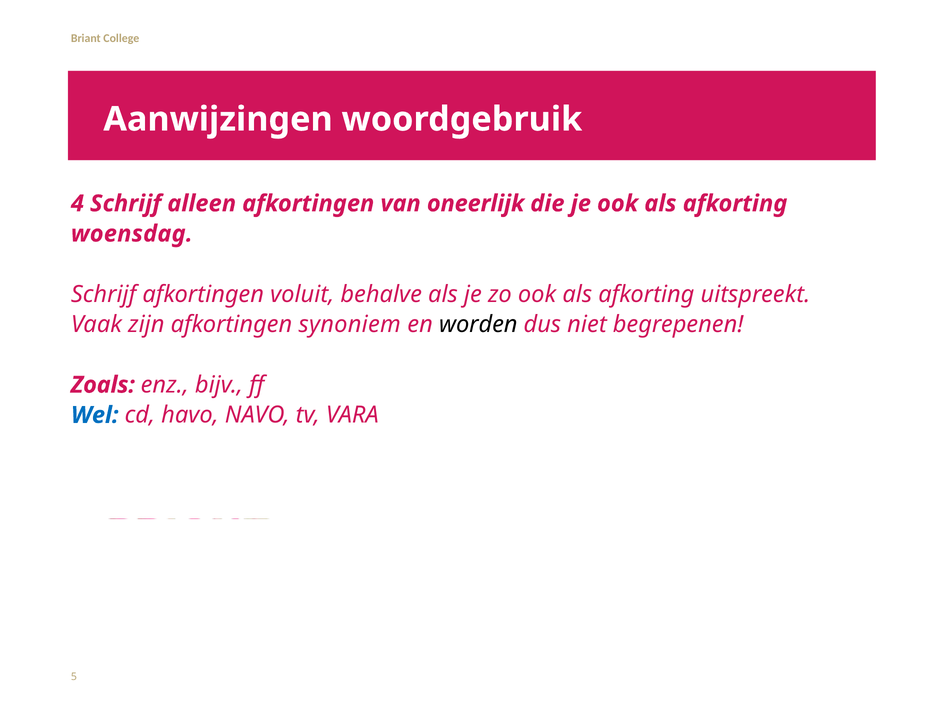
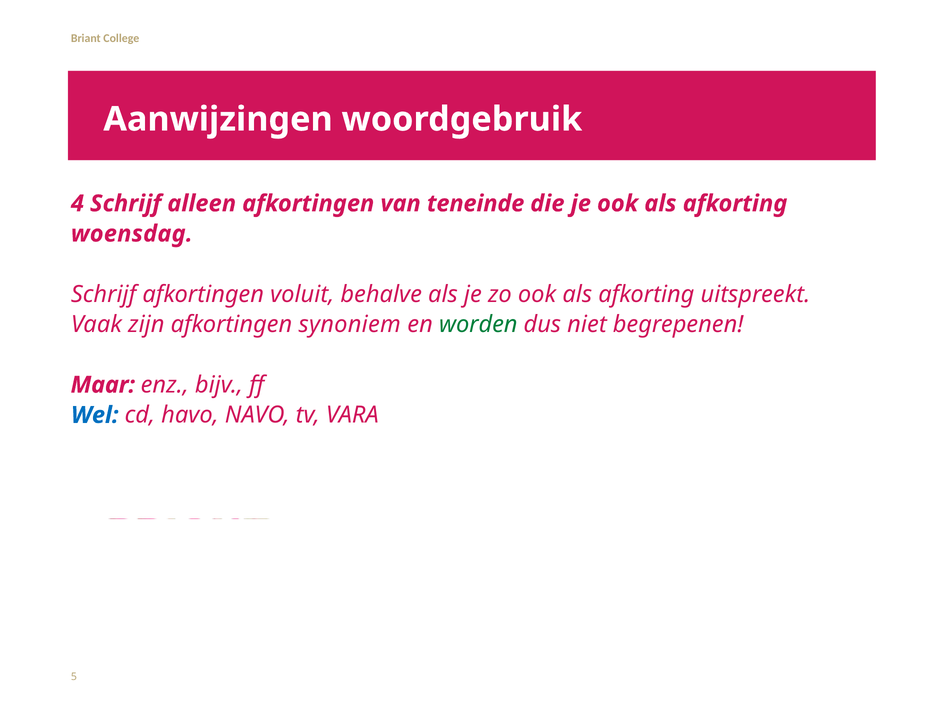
oneerlijk: oneerlijk -> teneinde (476, 203)
worden colour: black -> green (478, 324)
Zoals: Zoals -> Maar (103, 385)
